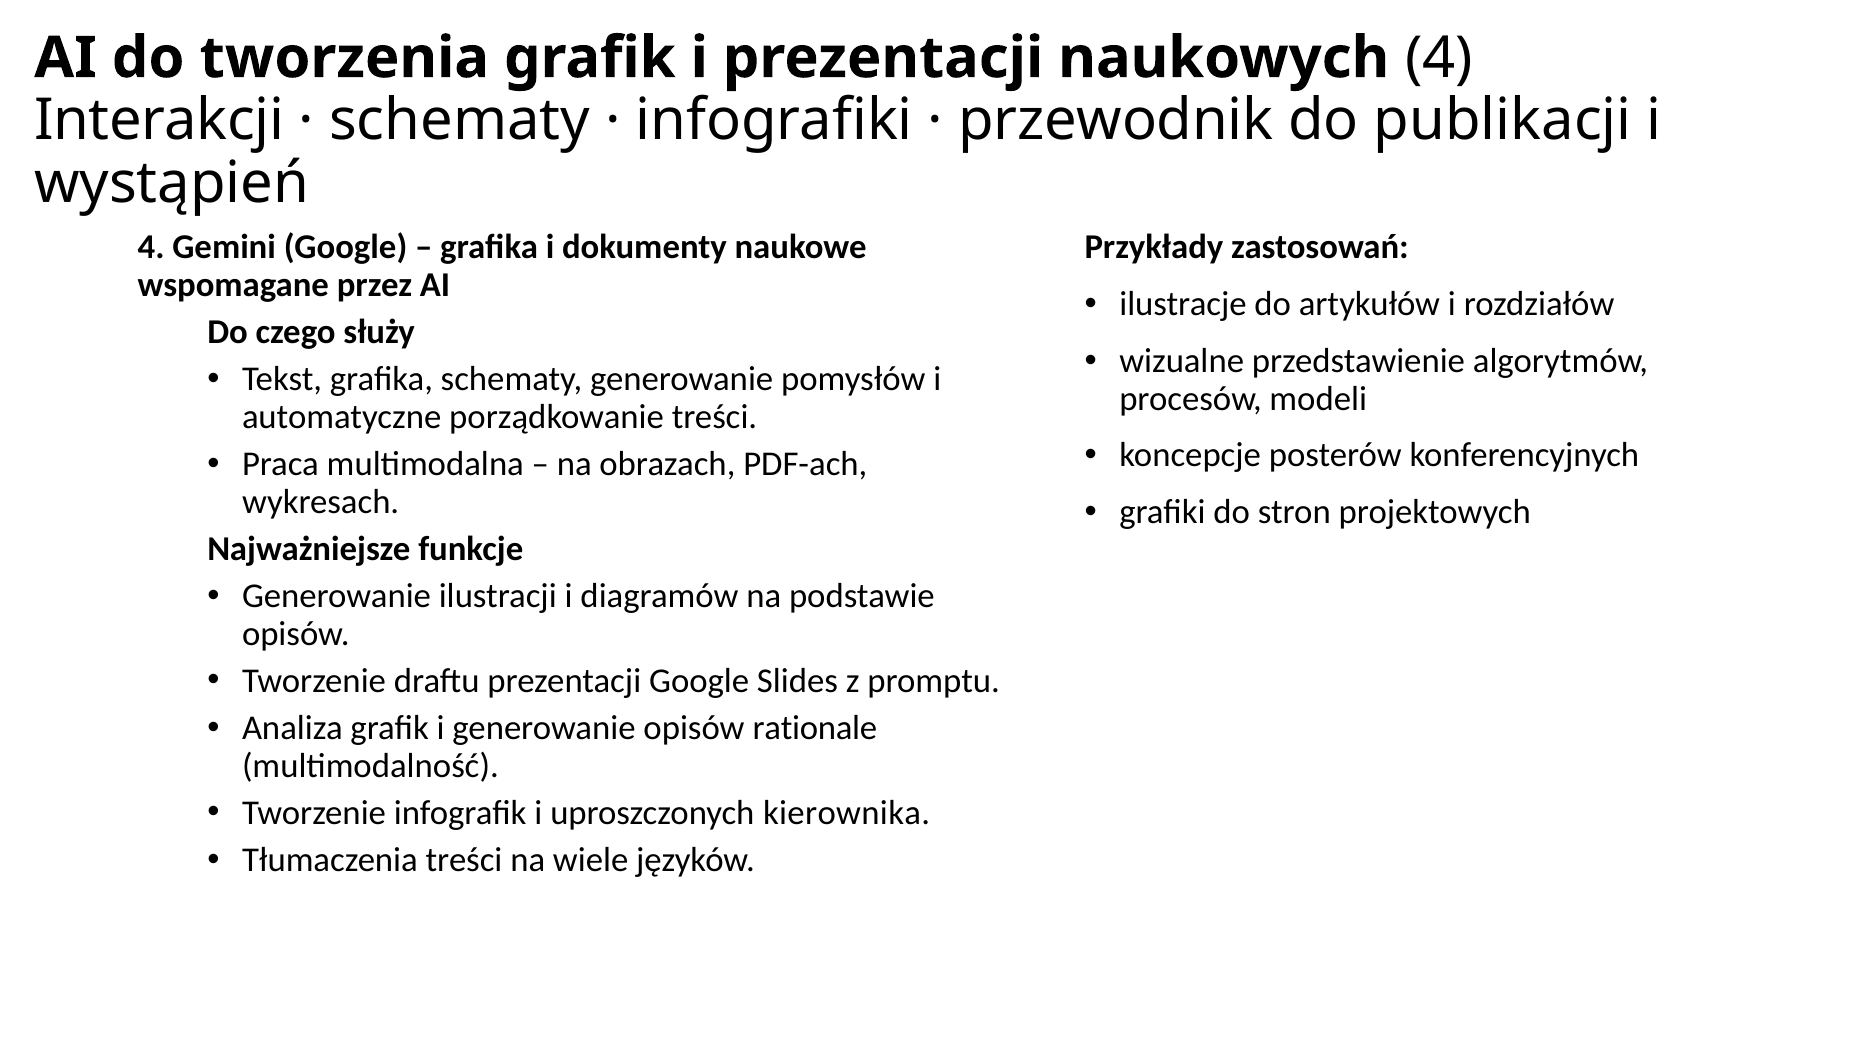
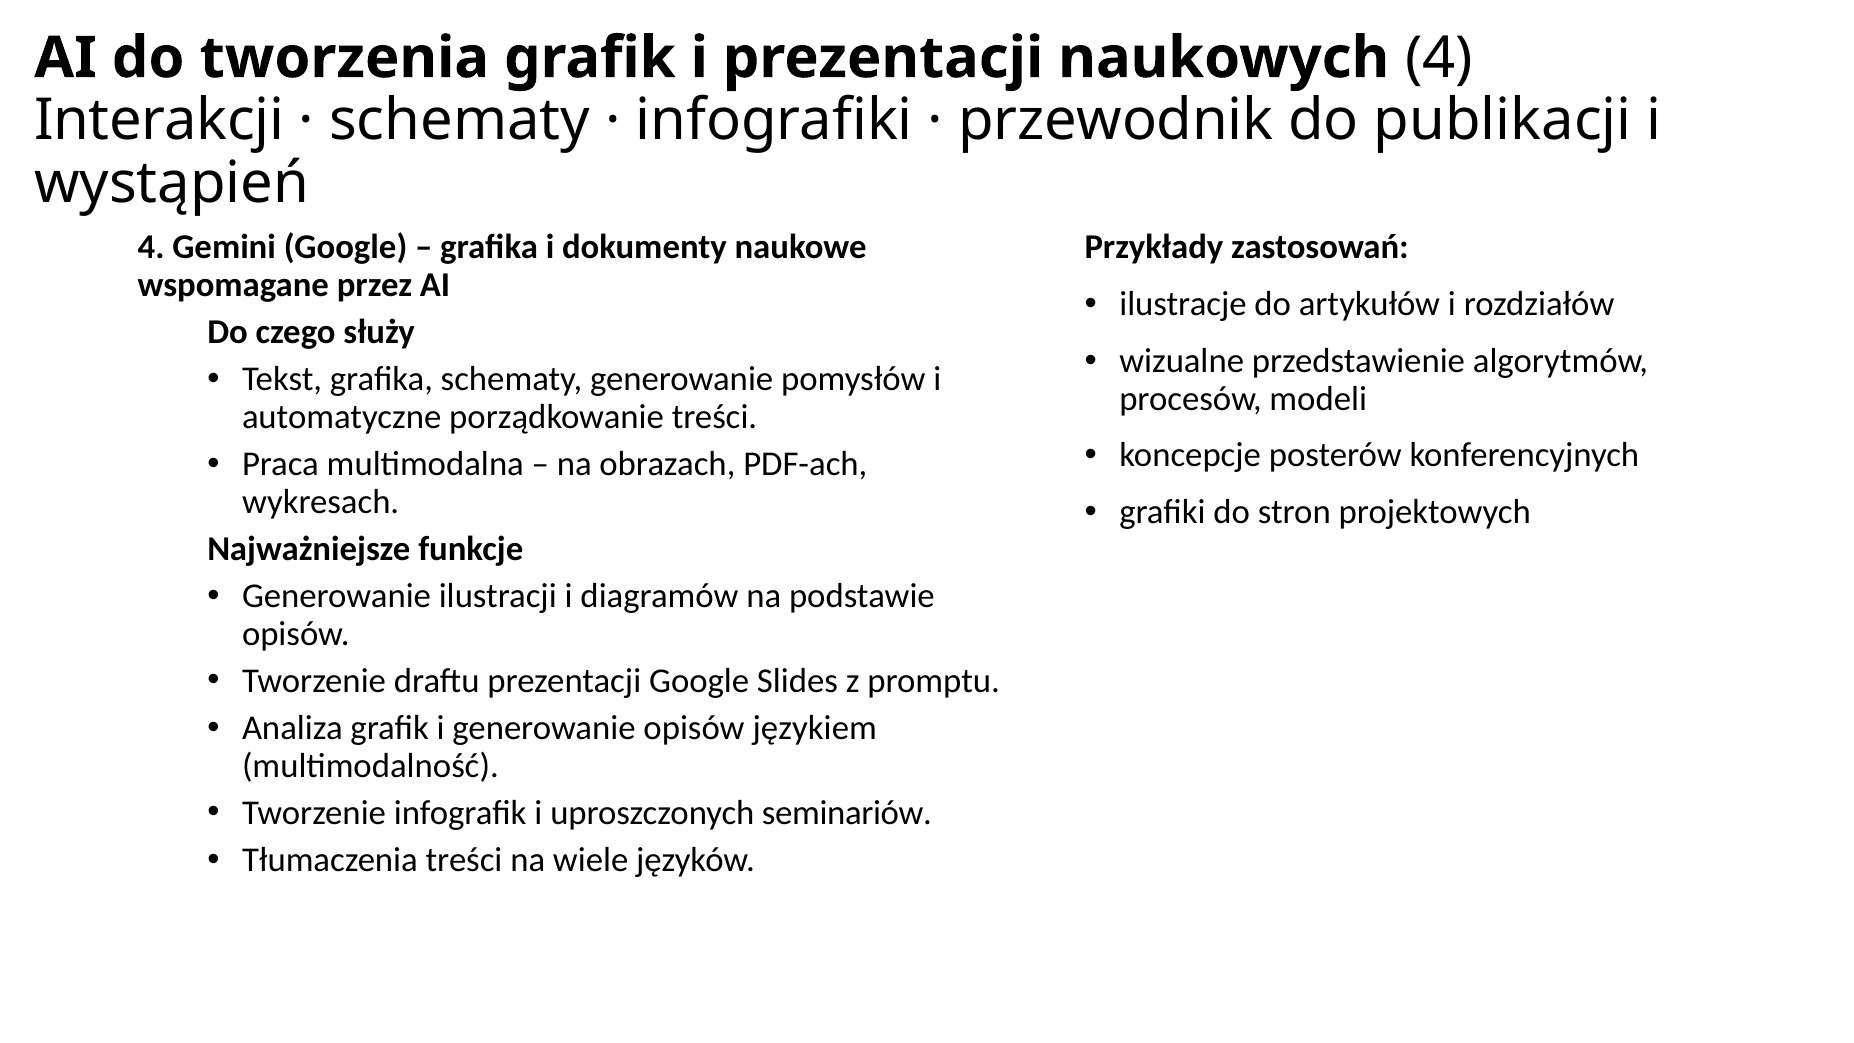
rationale: rationale -> językiem (815, 728)
kierownika: kierownika -> seminariów (847, 813)
